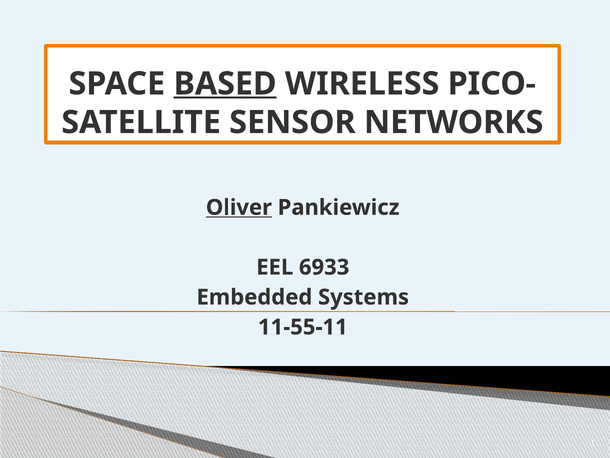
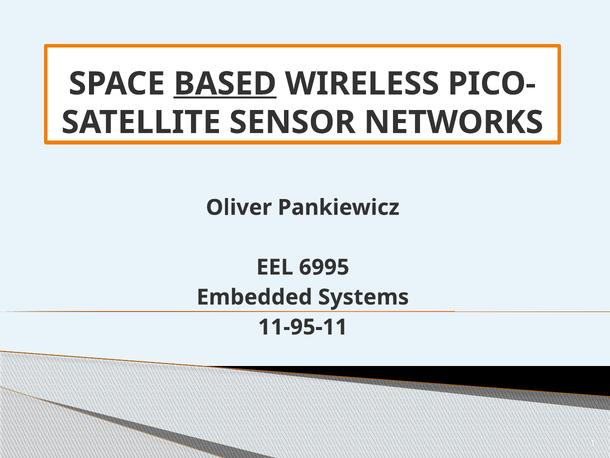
Oliver underline: present -> none (239, 207)
6933: 6933 -> 6995 (324, 267)
11-55-11: 11-55-11 -> 11-95-11 (303, 327)
